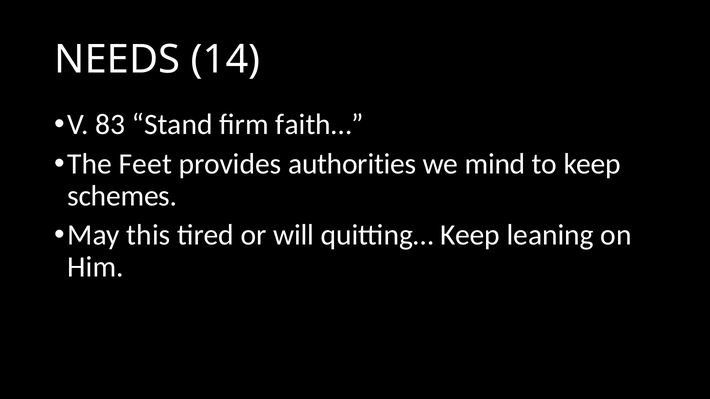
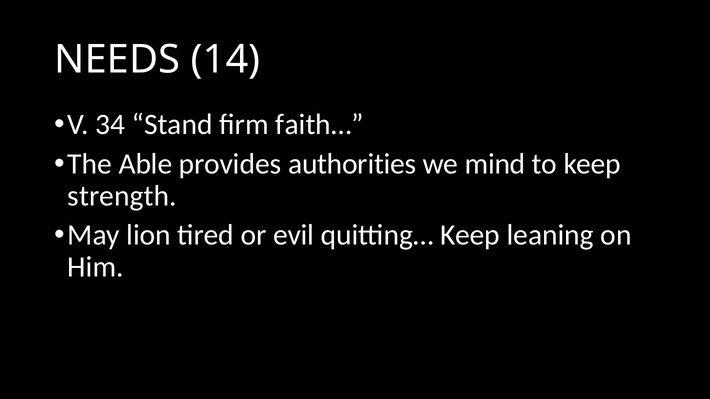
83: 83 -> 34 (110, 125)
Feet: Feet -> Able (146, 164)
schemes: schemes -> strength (122, 196)
this: this -> lion (149, 235)
will: will -> evil (294, 235)
